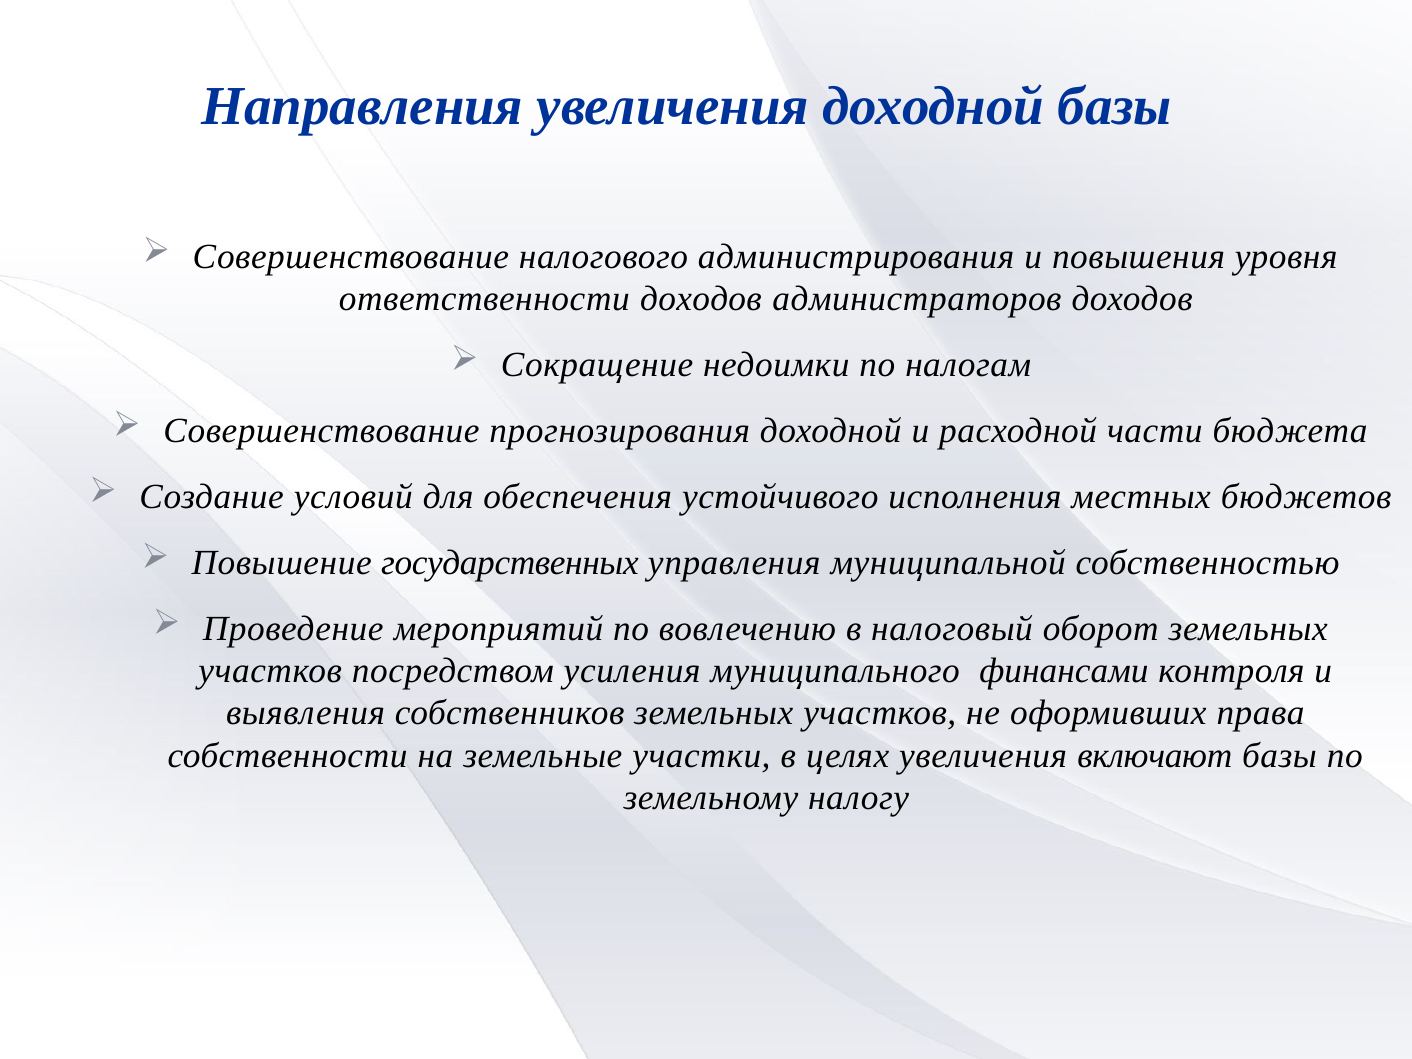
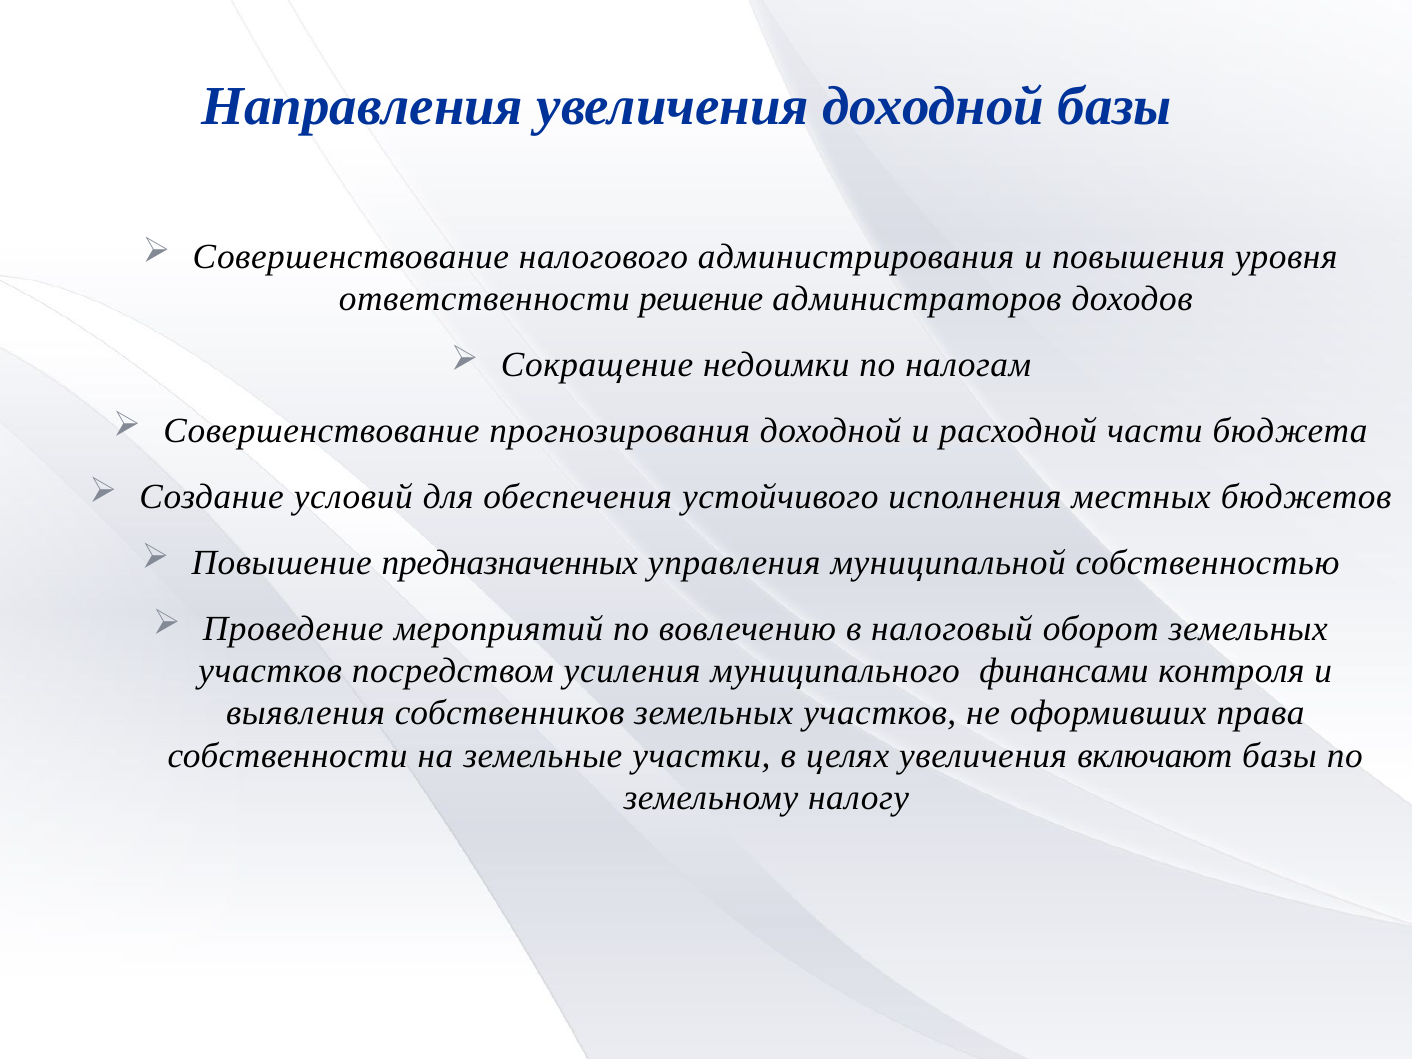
ответственности доходов: доходов -> решение (701, 299)
государственных: государственных -> предназначенных (510, 563)
